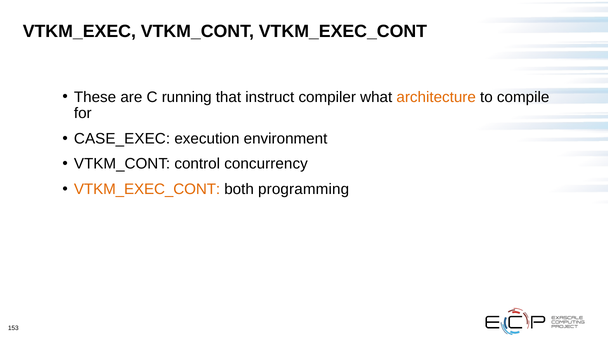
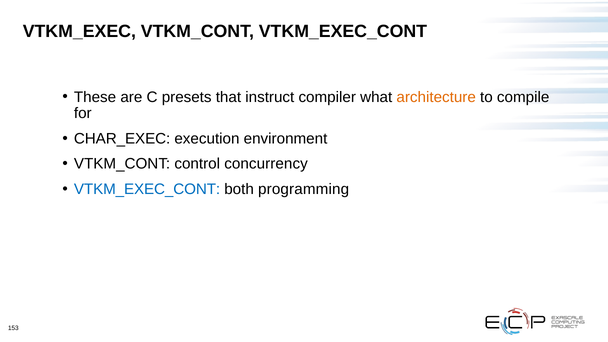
running: running -> presets (187, 97)
CASE_EXEC: CASE_EXEC -> CHAR_EXEC (122, 139)
VTKM_EXEC_CONT colour: orange -> blue (147, 189)
